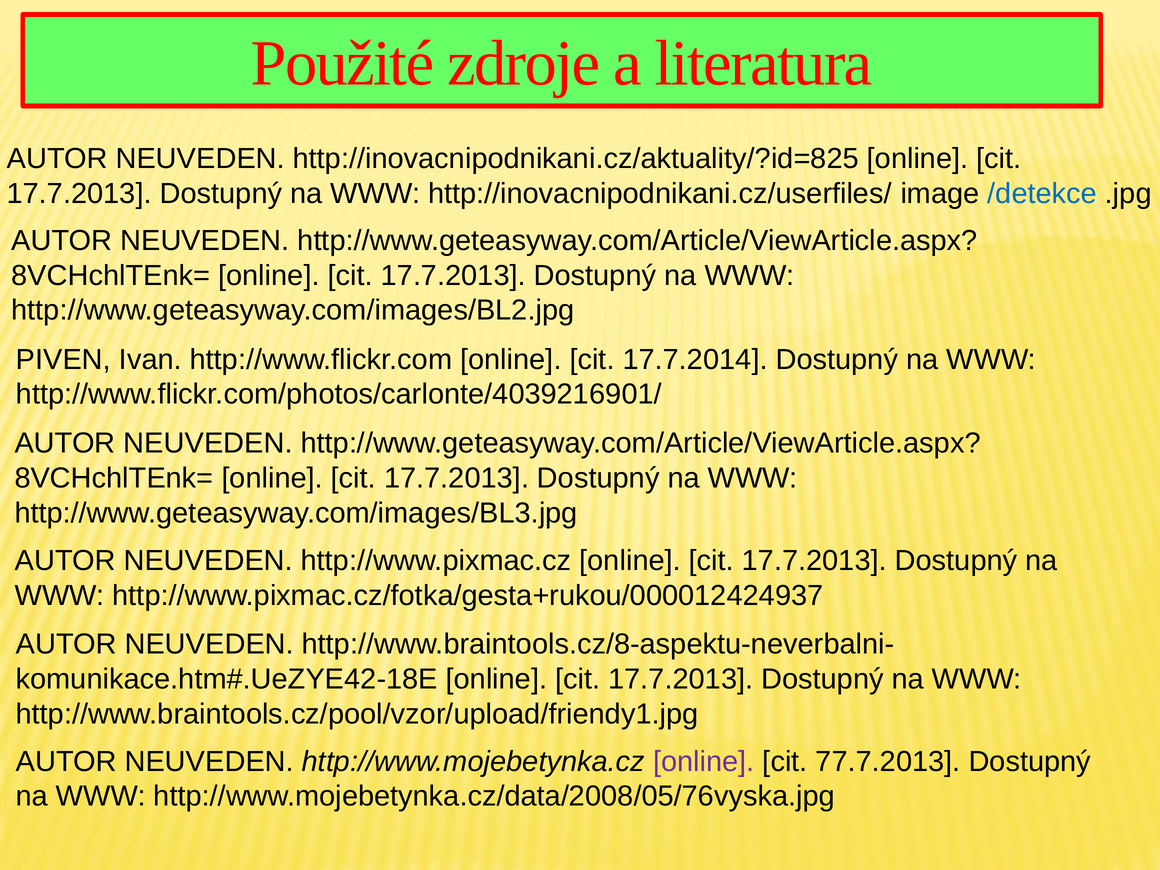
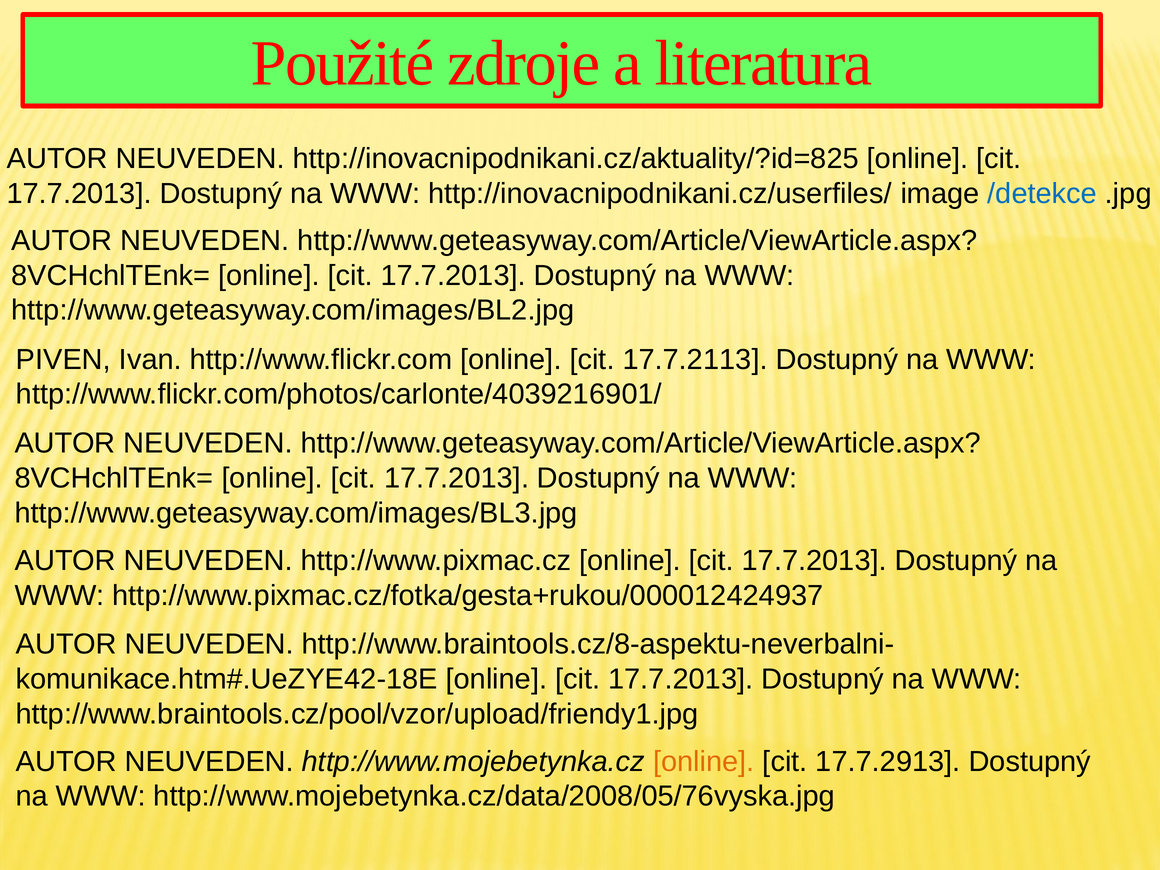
17.7.2014: 17.7.2014 -> 17.7.2113 (695, 360)
online colour: purple -> orange (704, 762)
77.7.2013: 77.7.2013 -> 17.7.2913 (888, 762)
